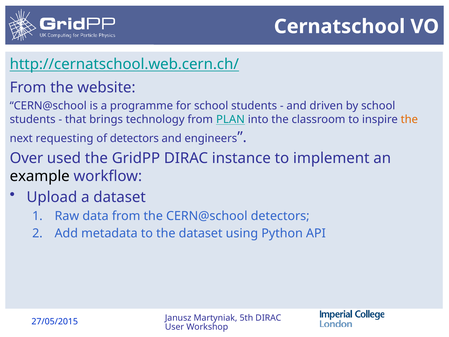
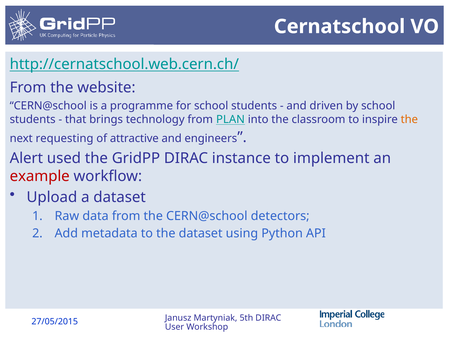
of detectors: detectors -> attractive (134, 138)
Over: Over -> Alert (26, 158)
example colour: black -> red (40, 176)
